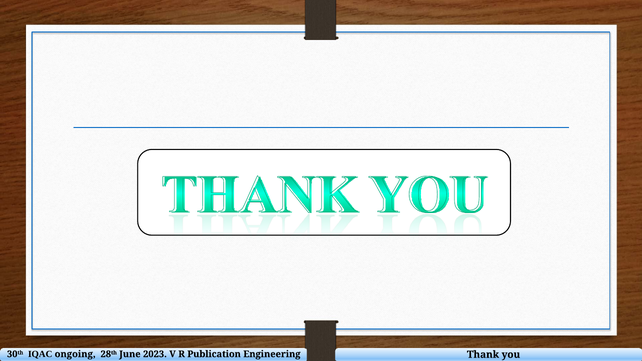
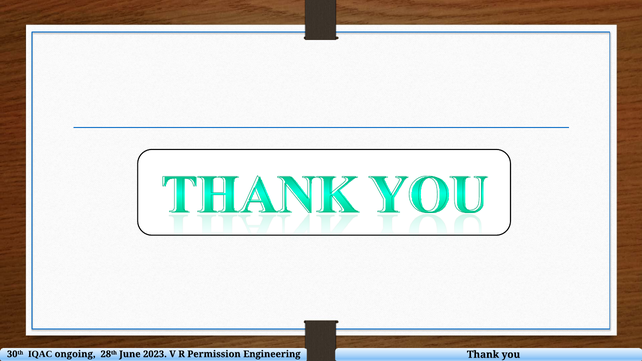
Publication: Publication -> Permission (214, 354)
